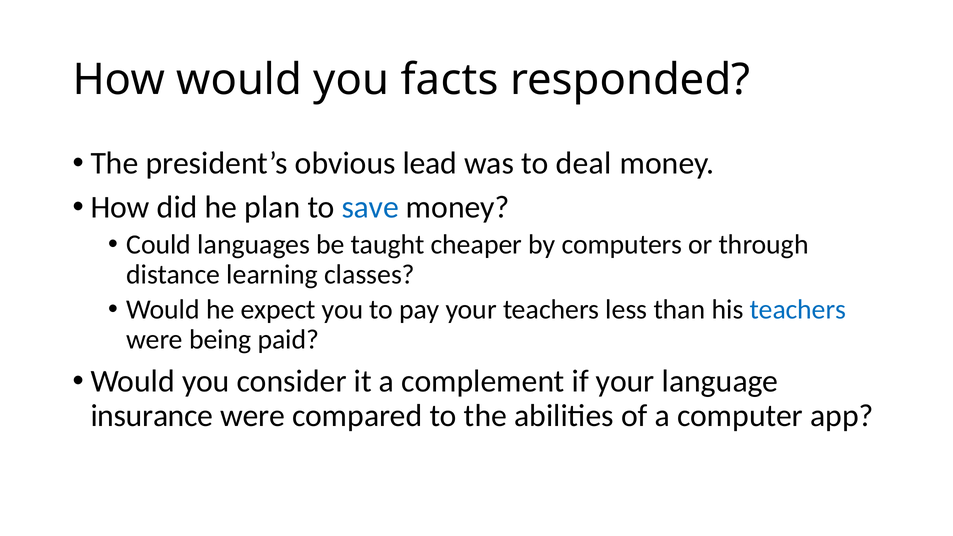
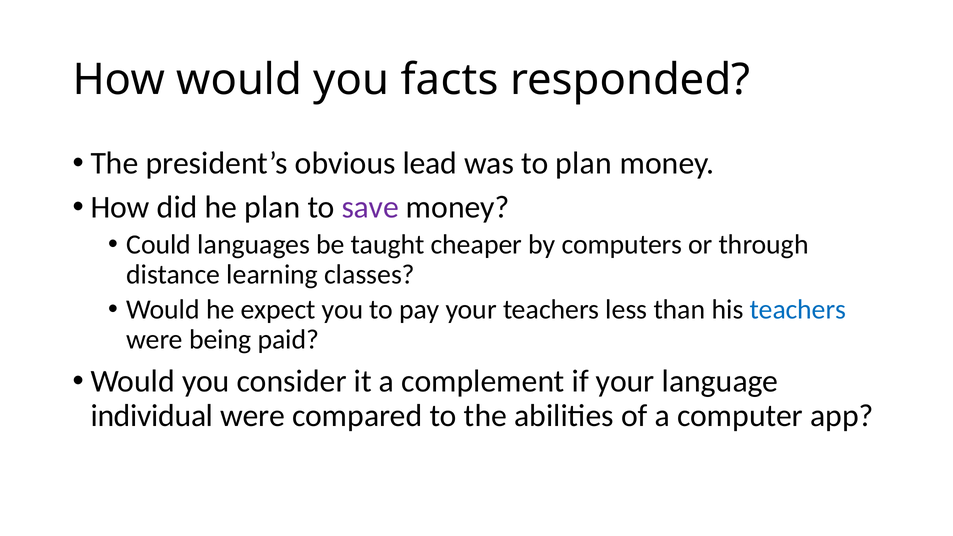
to deal: deal -> plan (584, 163)
save colour: blue -> purple (370, 208)
insurance: insurance -> individual (152, 416)
